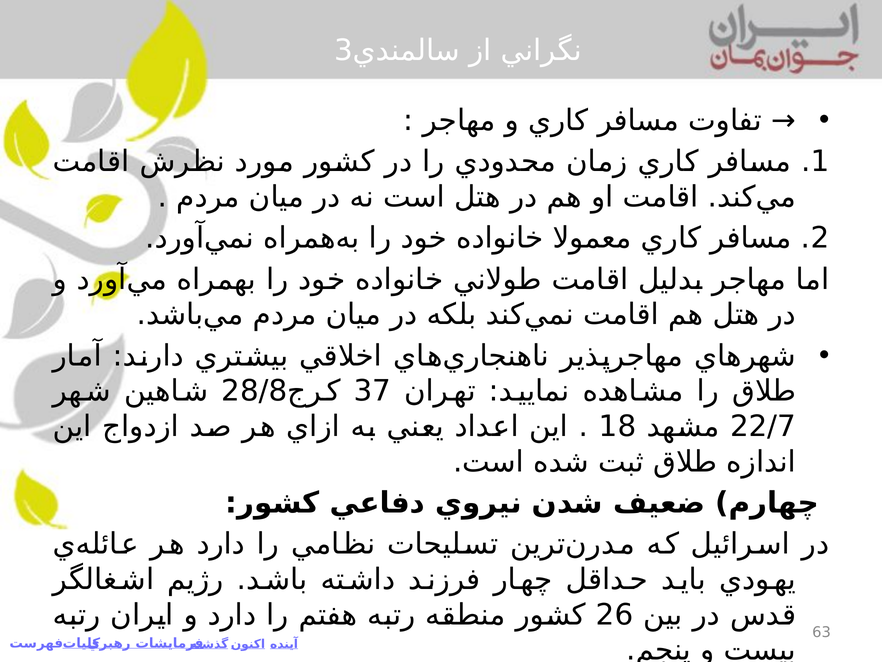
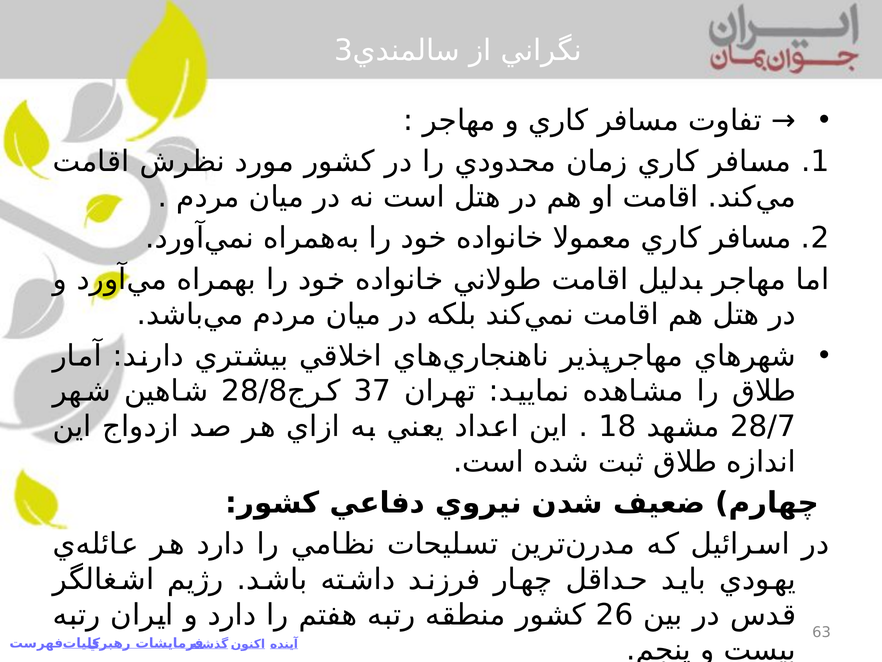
22/7: 22/7 -> 28/7 (763, 426)
